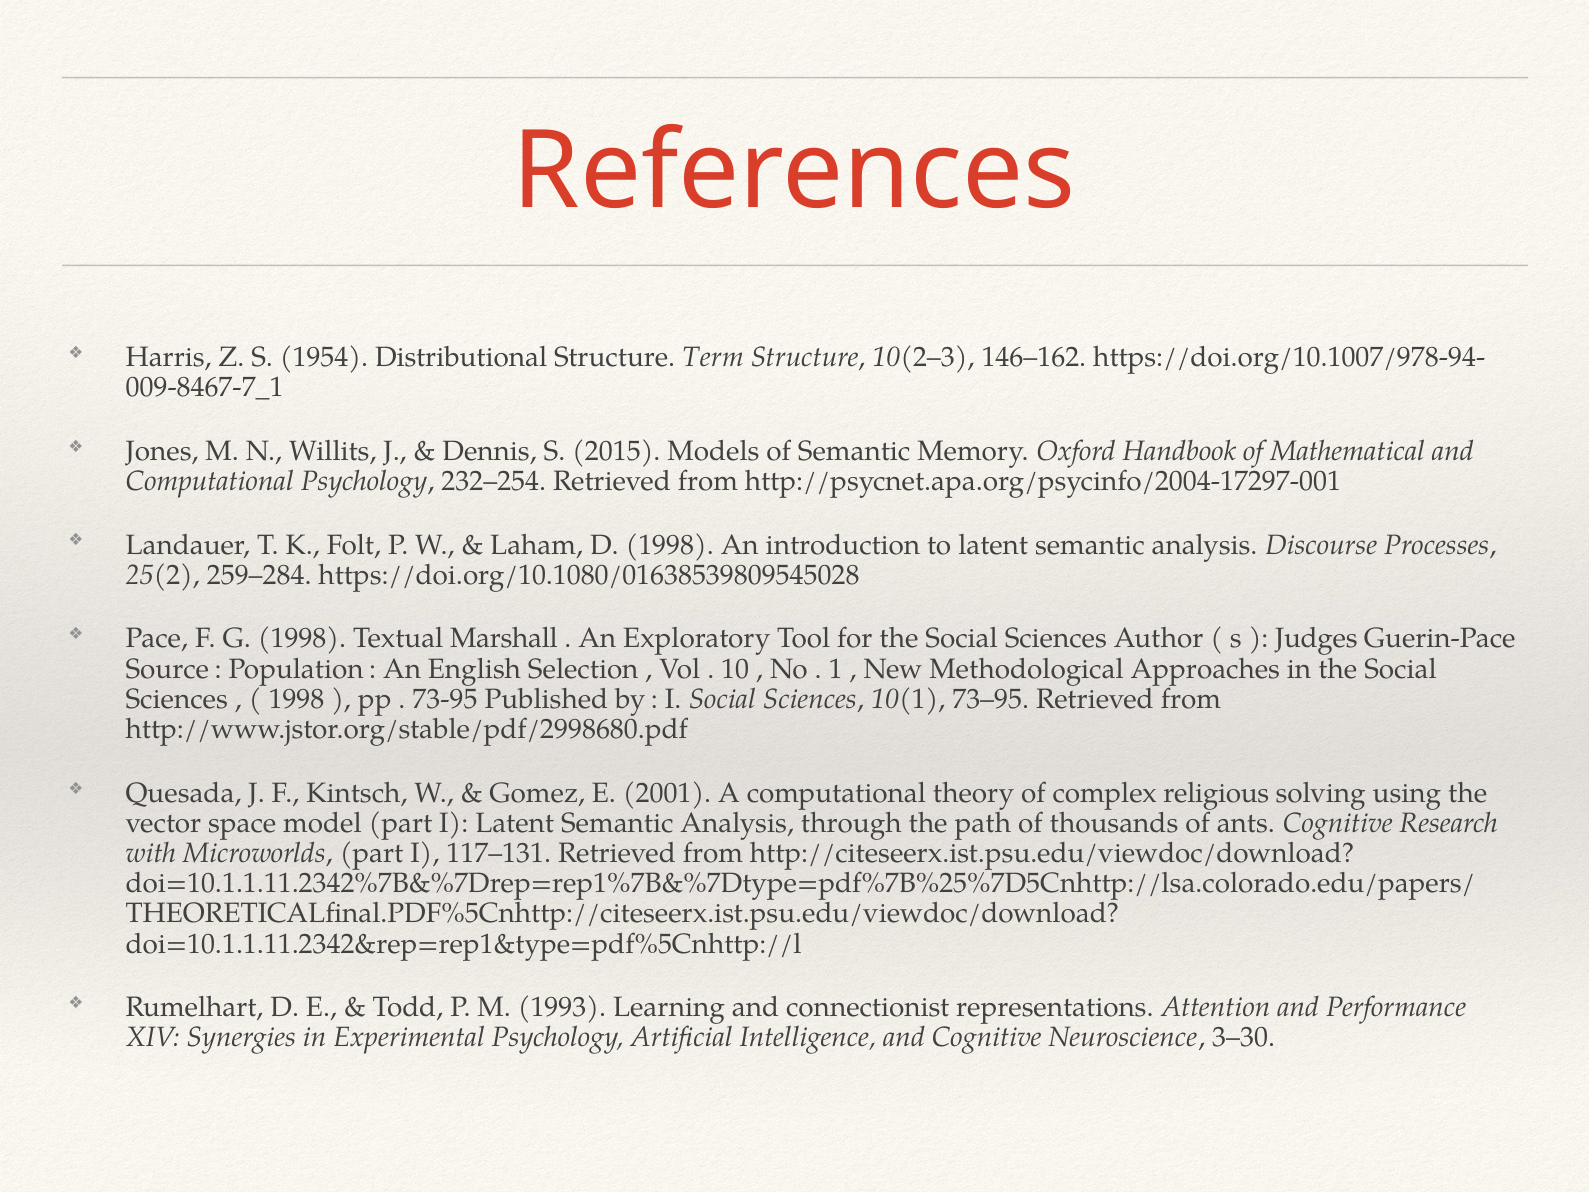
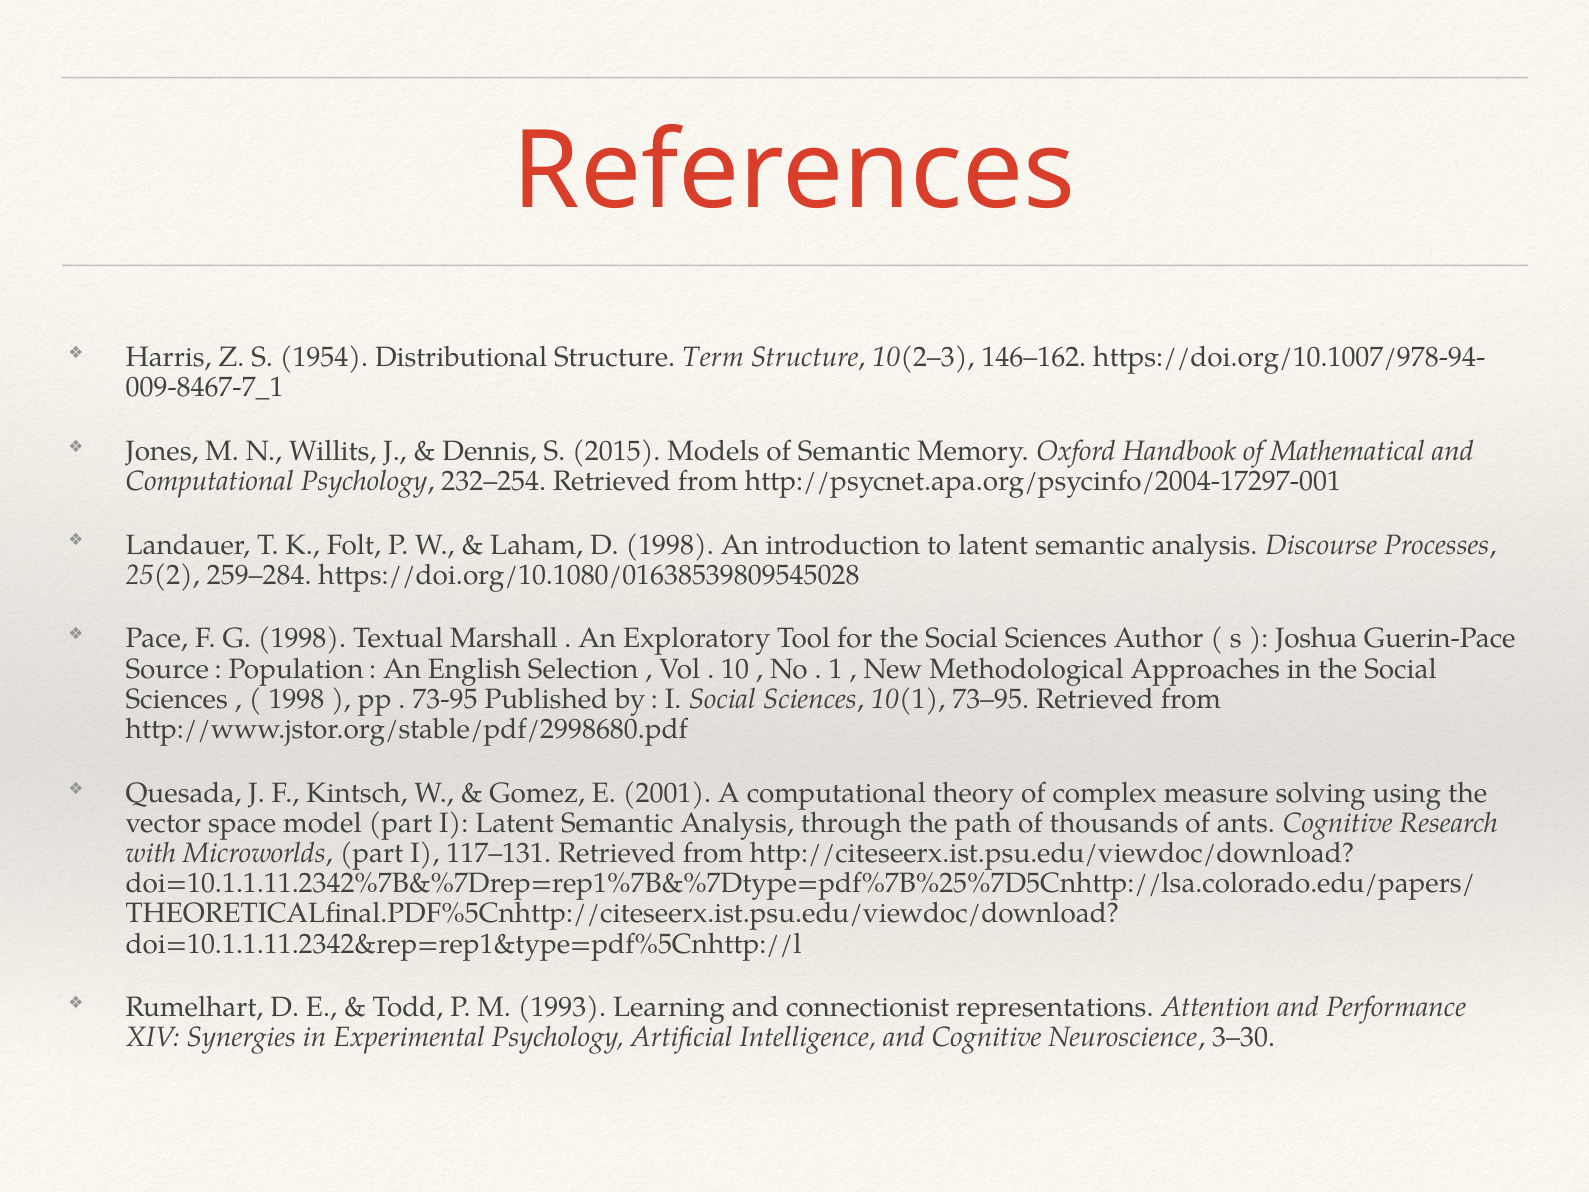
Judges: Judges -> Joshua (1316, 639)
religious: religious -> measure (1216, 793)
